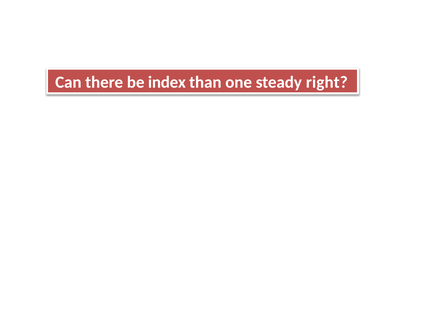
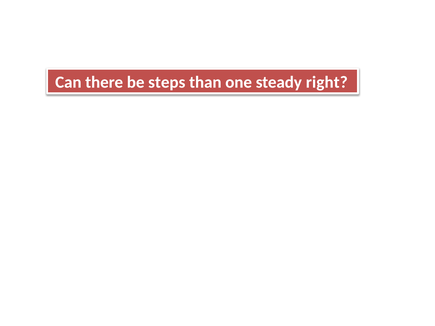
index: index -> steps (167, 82)
